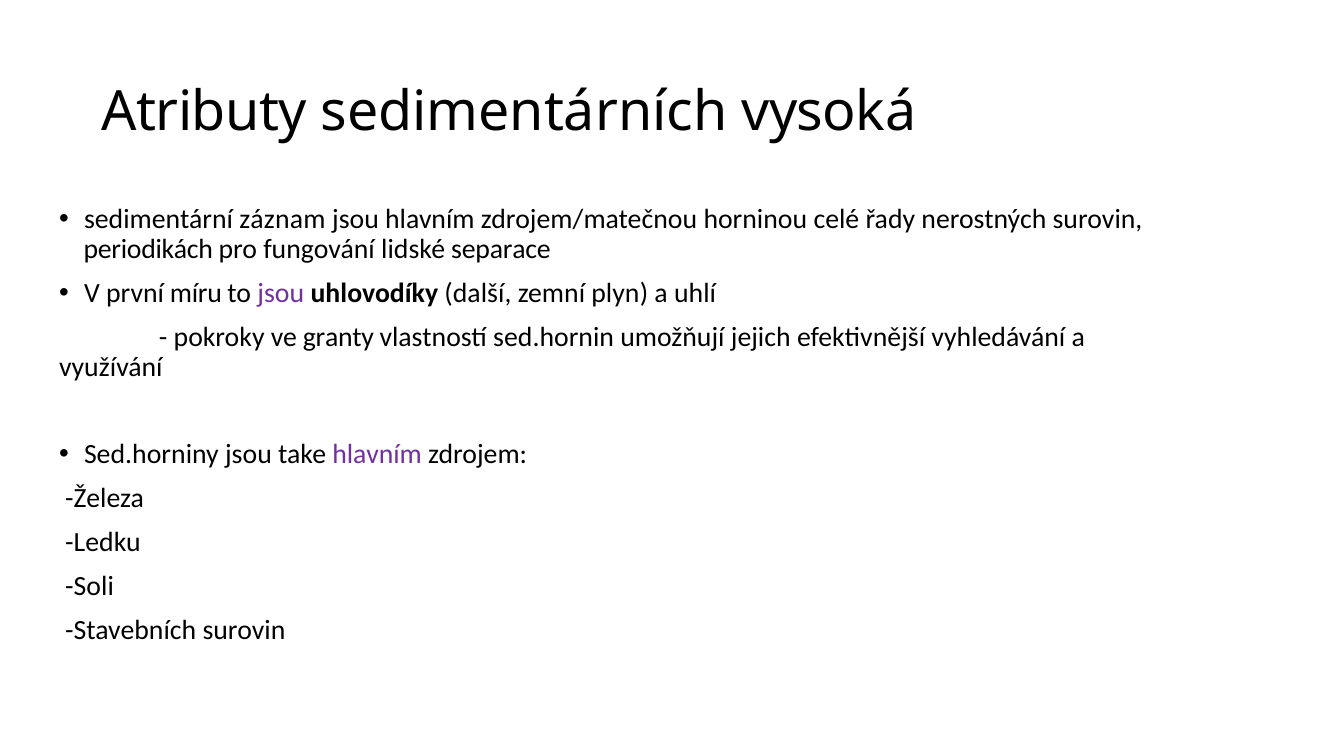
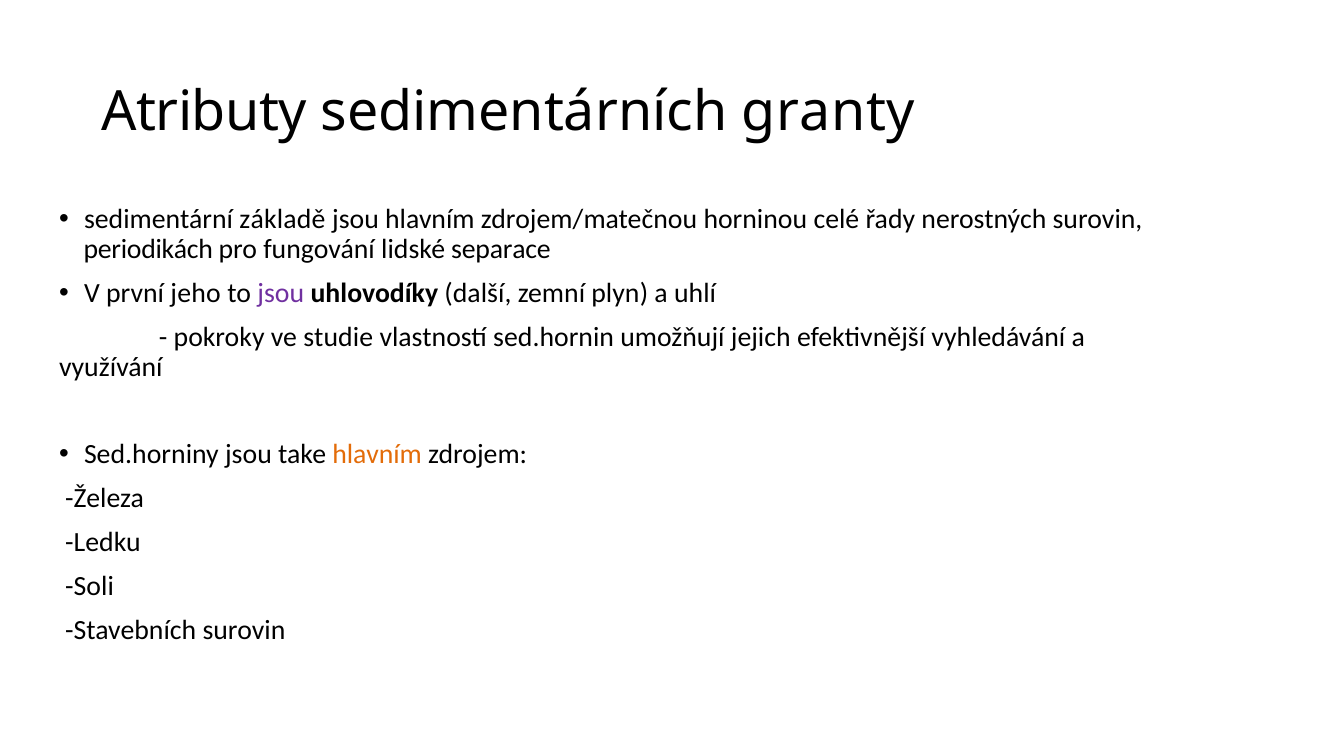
vysoká: vysoká -> granty (828, 112)
záznam: záznam -> základě (282, 219)
míru: míru -> jeho (196, 293)
granty: granty -> studie (338, 337)
hlavním colour: purple -> orange (377, 455)
